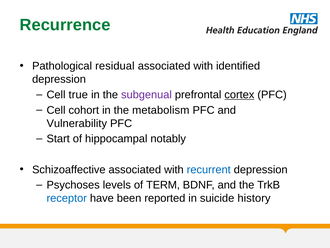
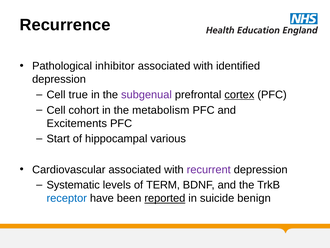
Recurrence colour: green -> black (65, 25)
residual: residual -> inhibitor (115, 66)
Vulnerability: Vulnerability -> Excitements (77, 123)
notably: notably -> various (168, 139)
Schizoaffective: Schizoaffective -> Cardiovascular (69, 169)
recurrent colour: blue -> purple (209, 169)
Psychoses: Psychoses -> Systematic (73, 185)
reported underline: none -> present (165, 198)
history: history -> benign (254, 198)
